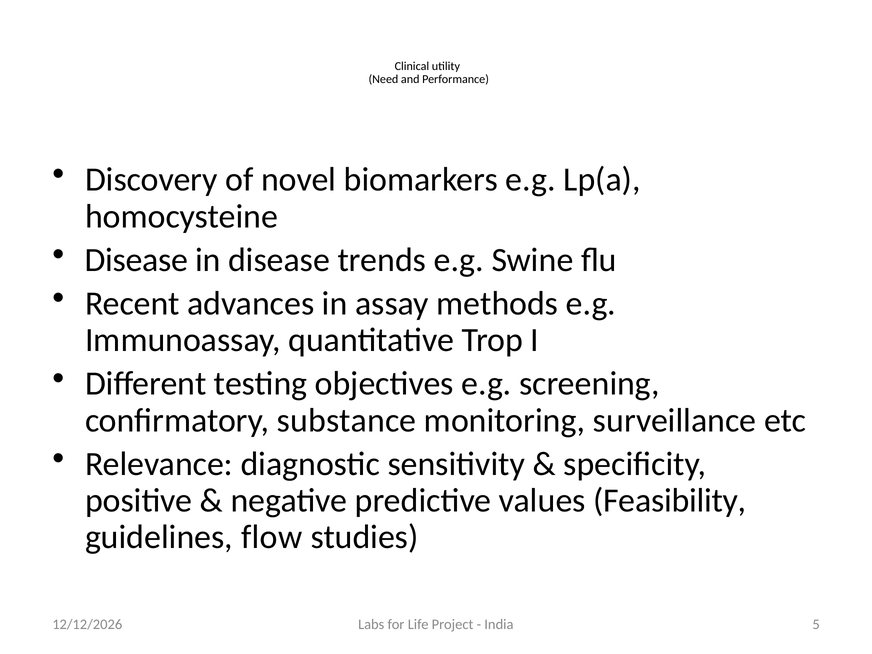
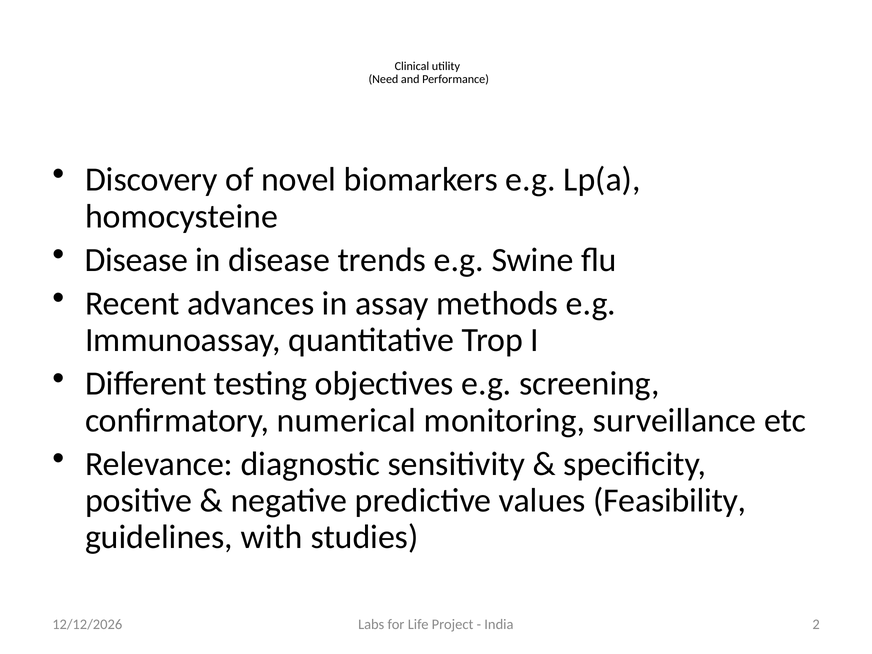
substance: substance -> numerical (347, 420)
flow: flow -> with (272, 537)
5: 5 -> 2 (816, 624)
